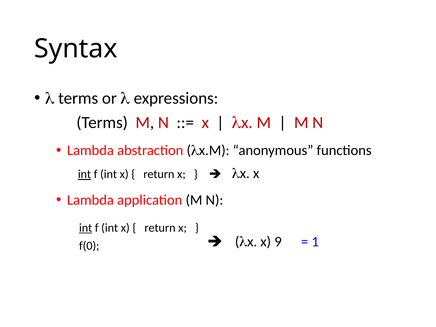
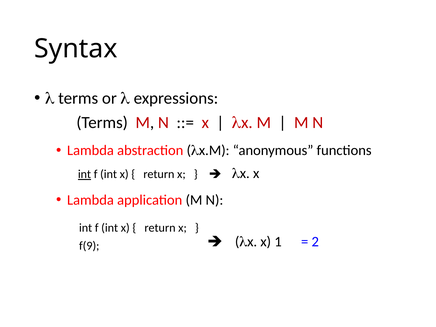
int underline: present -> none (86, 228)
f(0: f(0 -> f(9 (89, 246)
9: 9 -> 1 (278, 242)
1: 1 -> 2 (315, 242)
